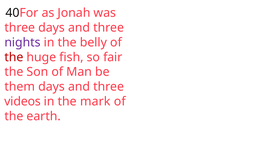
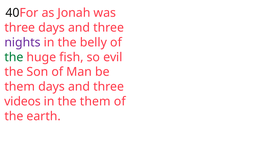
the colour: red -> green (14, 57)
fair: fair -> evil (113, 57)
the mark: mark -> them (95, 101)
